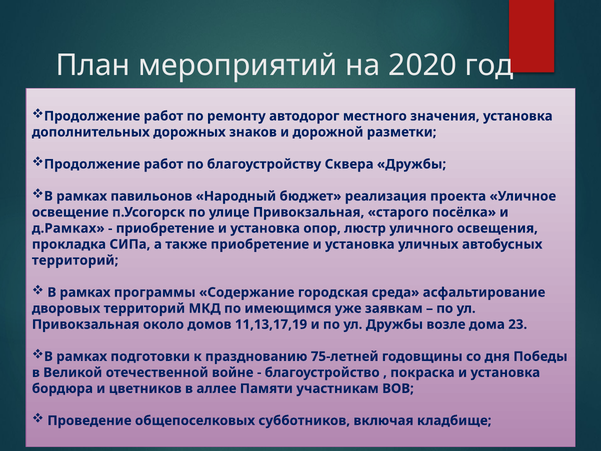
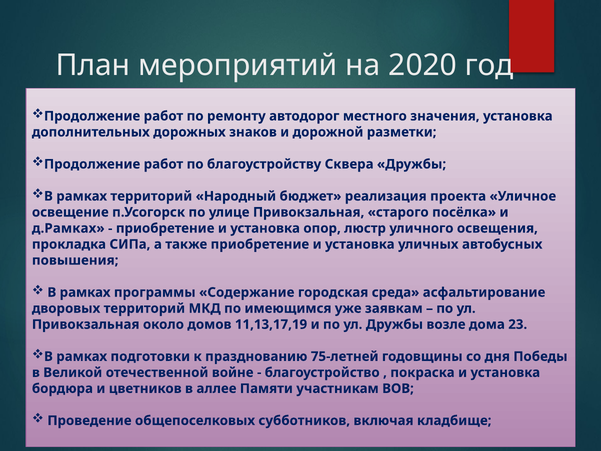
рамках павильонов: павильонов -> территорий (151, 196)
территорий: территорий -> повышения (75, 260)
